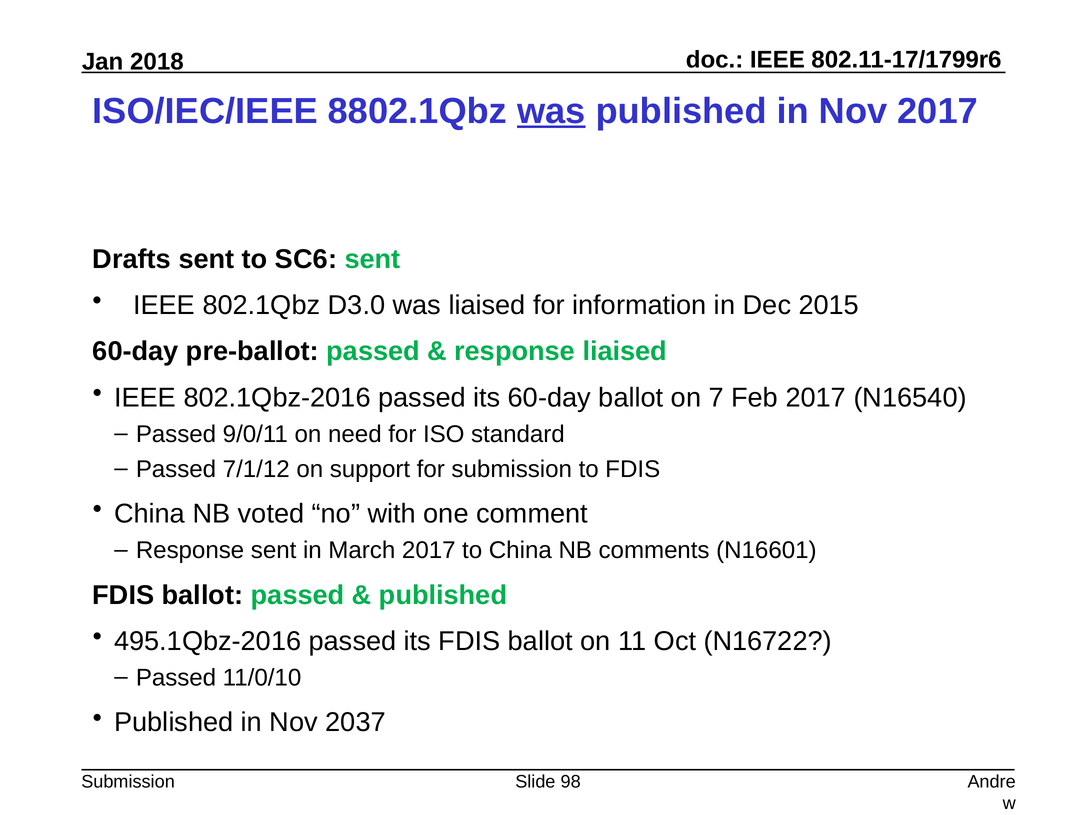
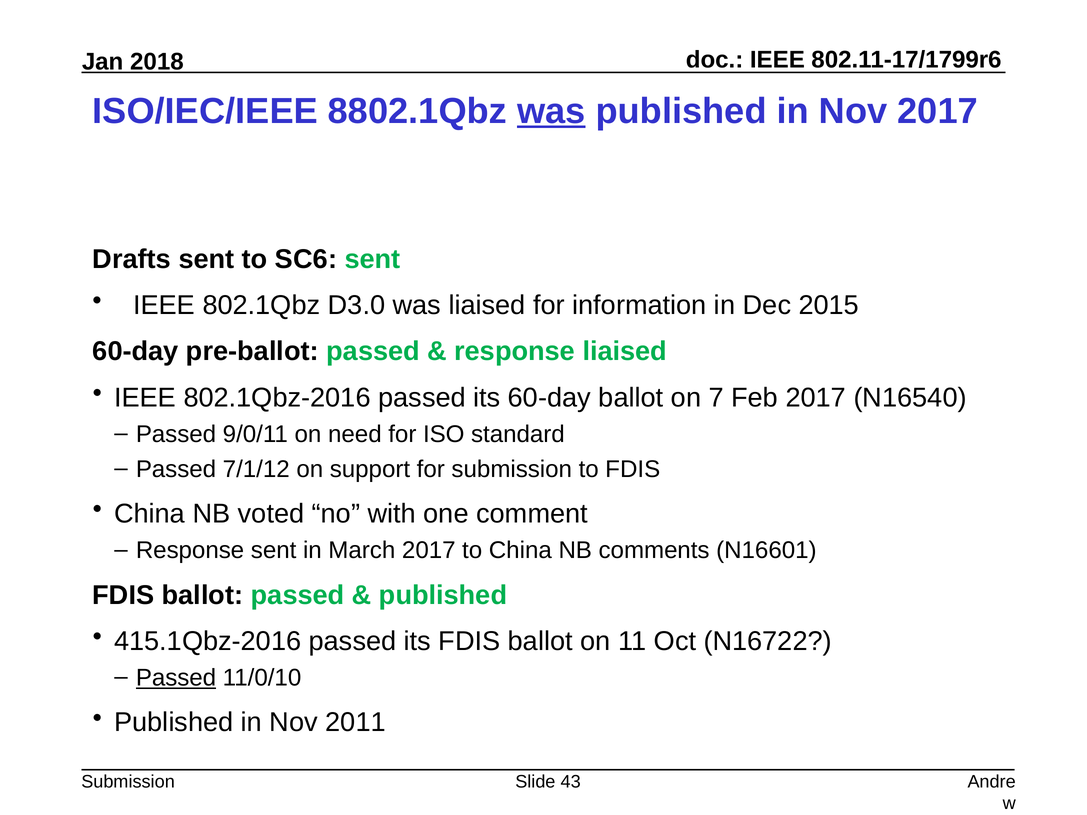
495.1Qbz-2016: 495.1Qbz-2016 -> 415.1Qbz-2016 (208, 642)
Passed underline: none -> present (176, 678)
2037: 2037 -> 2011 (356, 723)
98: 98 -> 43 (571, 782)
